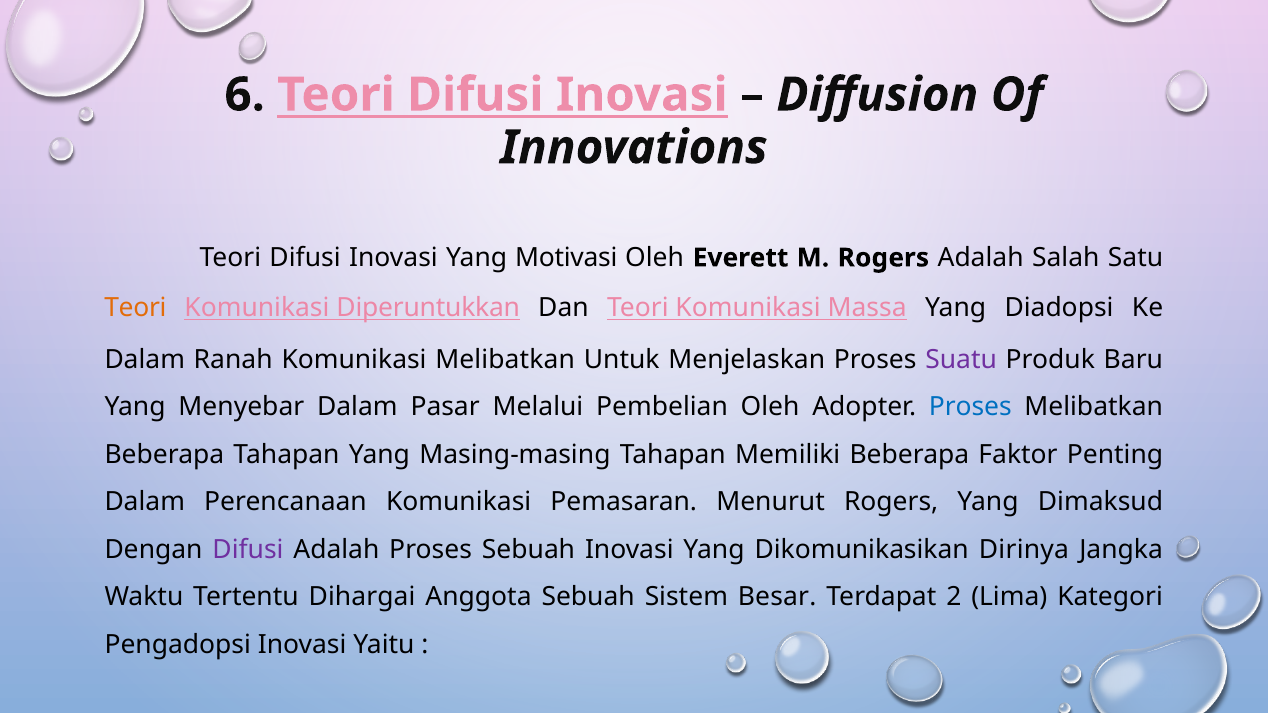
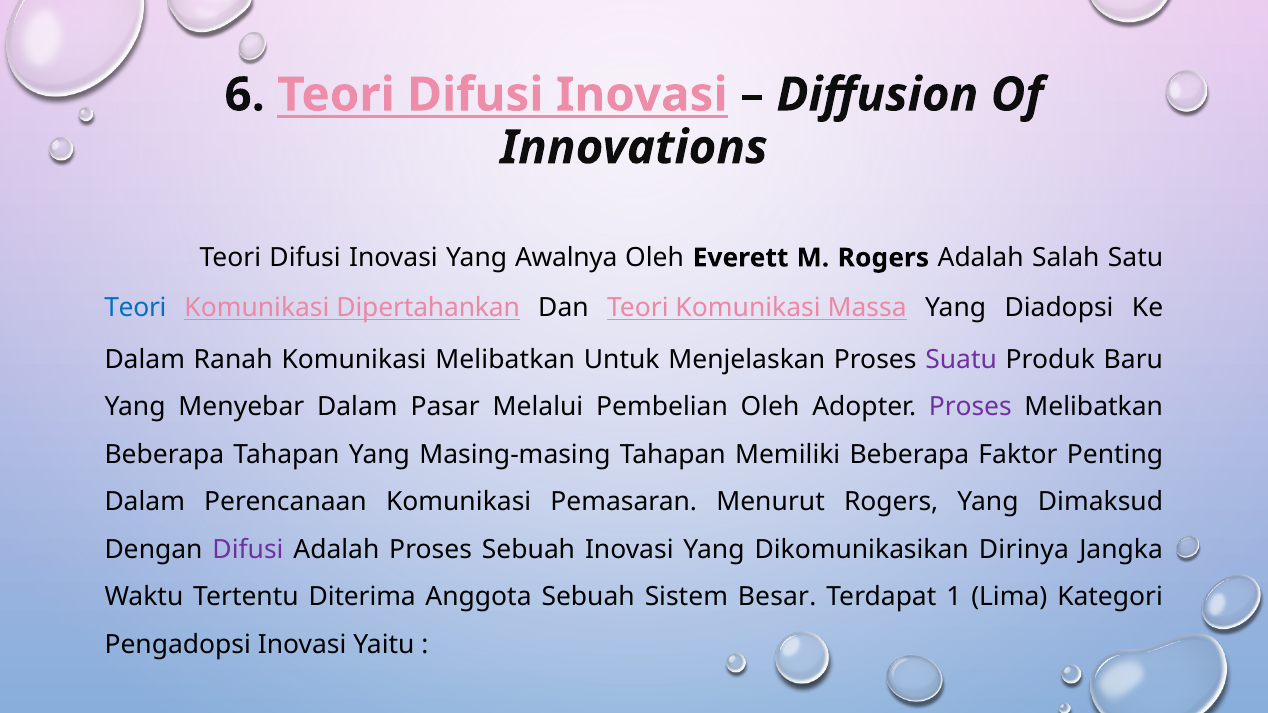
Motivasi: Motivasi -> Awalnya (566, 258)
Teori colour: orange -> blue (135, 308)
Diperuntukkan: Diperuntukkan -> Dipertahankan (428, 308)
Proses colour: blue -> purple (970, 407)
Dihargai: Dihargai -> Diterima (362, 597)
2: 2 -> 1 (954, 597)
